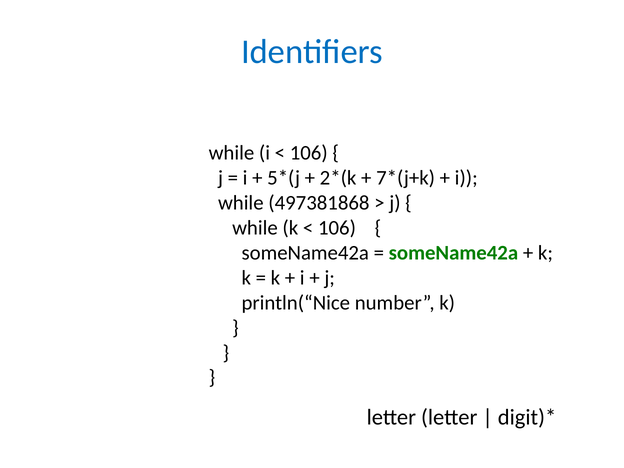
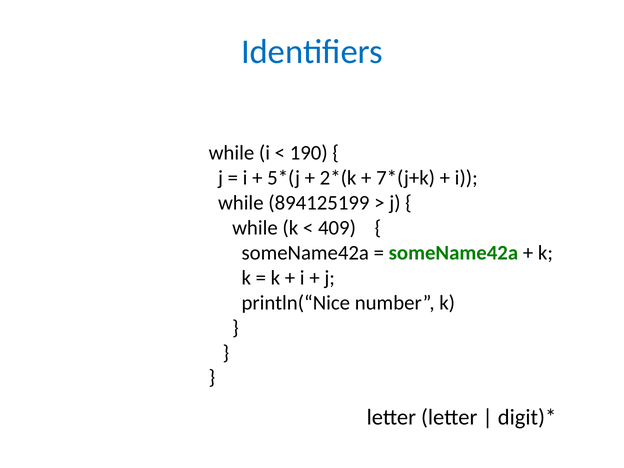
106: 106 -> 190 (309, 153)
497381868: 497381868 -> 894125199 (319, 203)
106: 106 -> 409 (337, 228)
